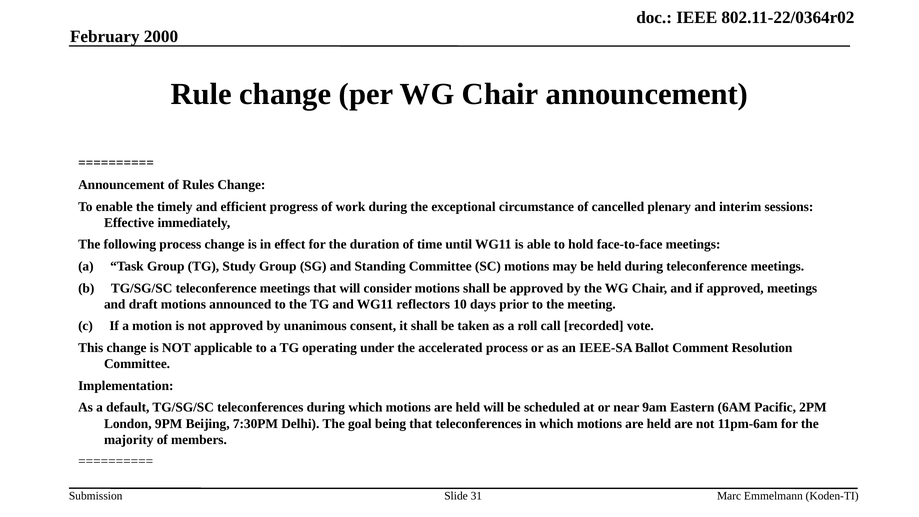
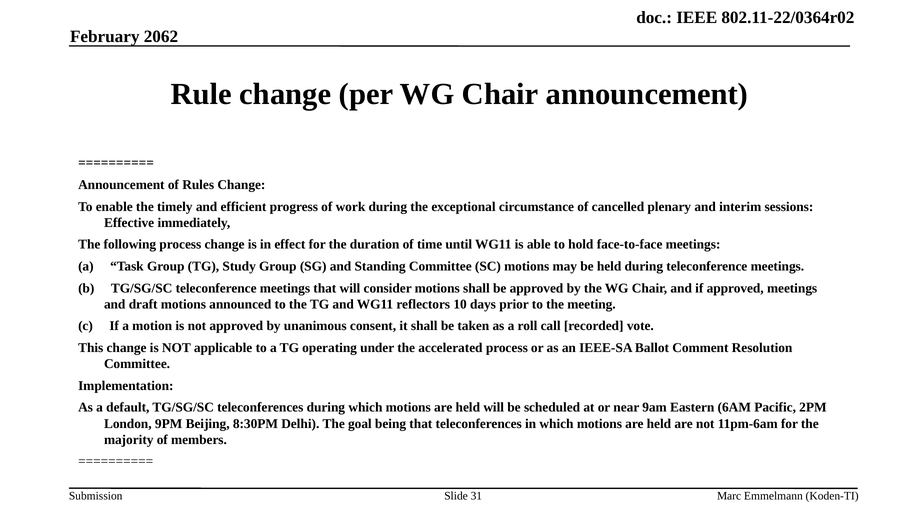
2000: 2000 -> 2062 (161, 37)
7:30PM: 7:30PM -> 8:30PM (255, 424)
